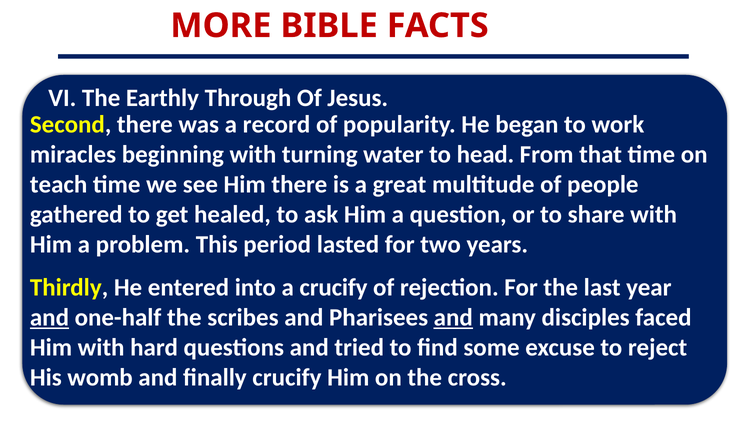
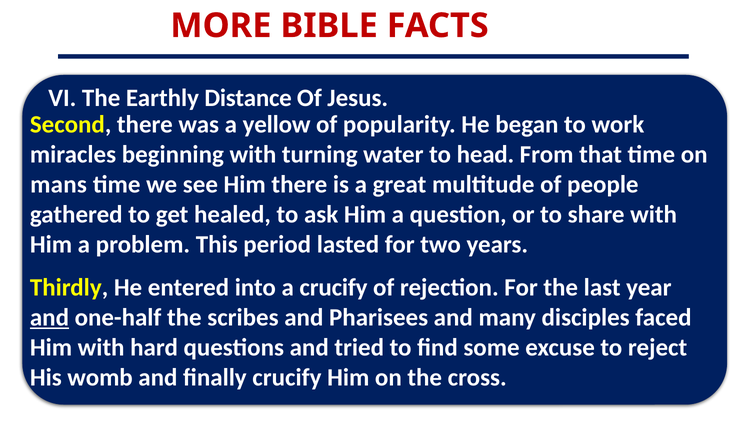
Through: Through -> Distance (248, 98)
record: record -> yellow (277, 125)
teach: teach -> mans (58, 185)
and underline: present -> none (453, 318)
